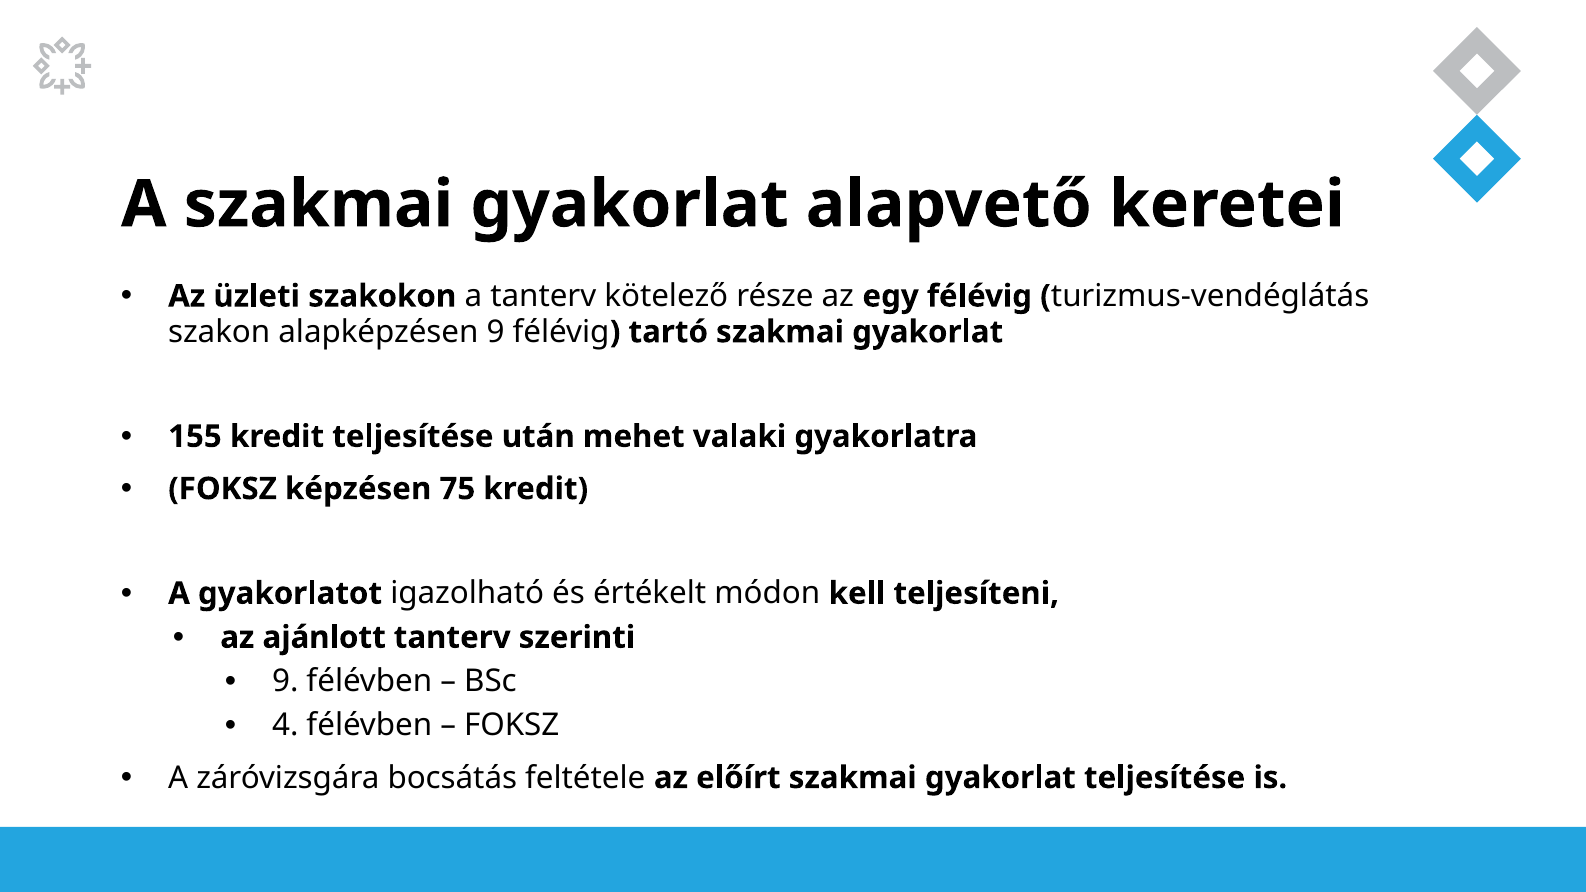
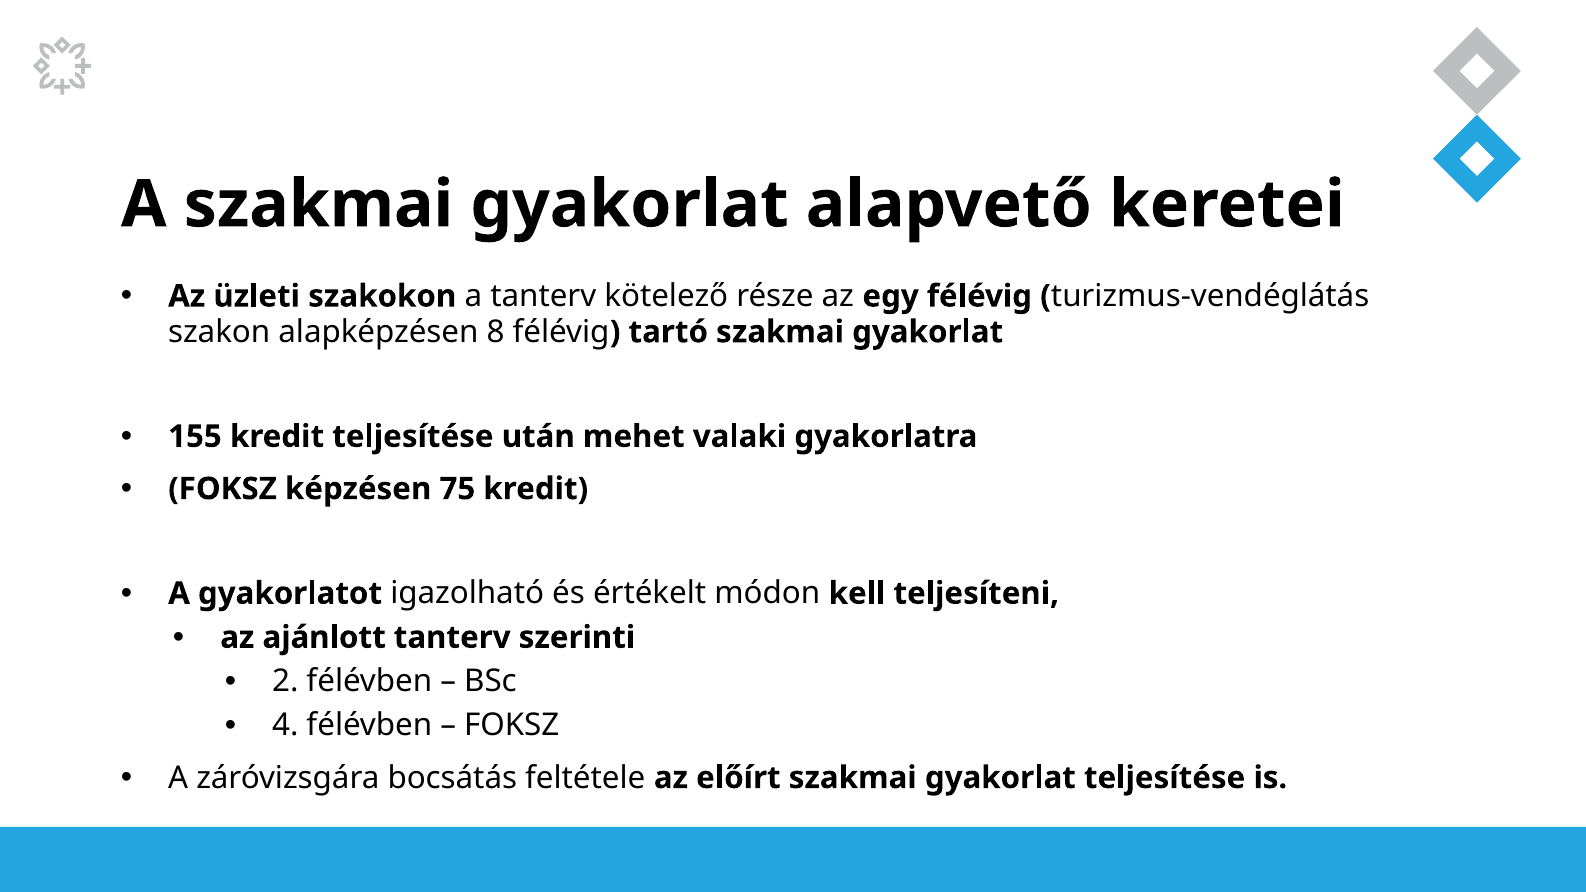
alapképzésen 9: 9 -> 8 (496, 332)
9: 9 -> 2 (285, 682)
